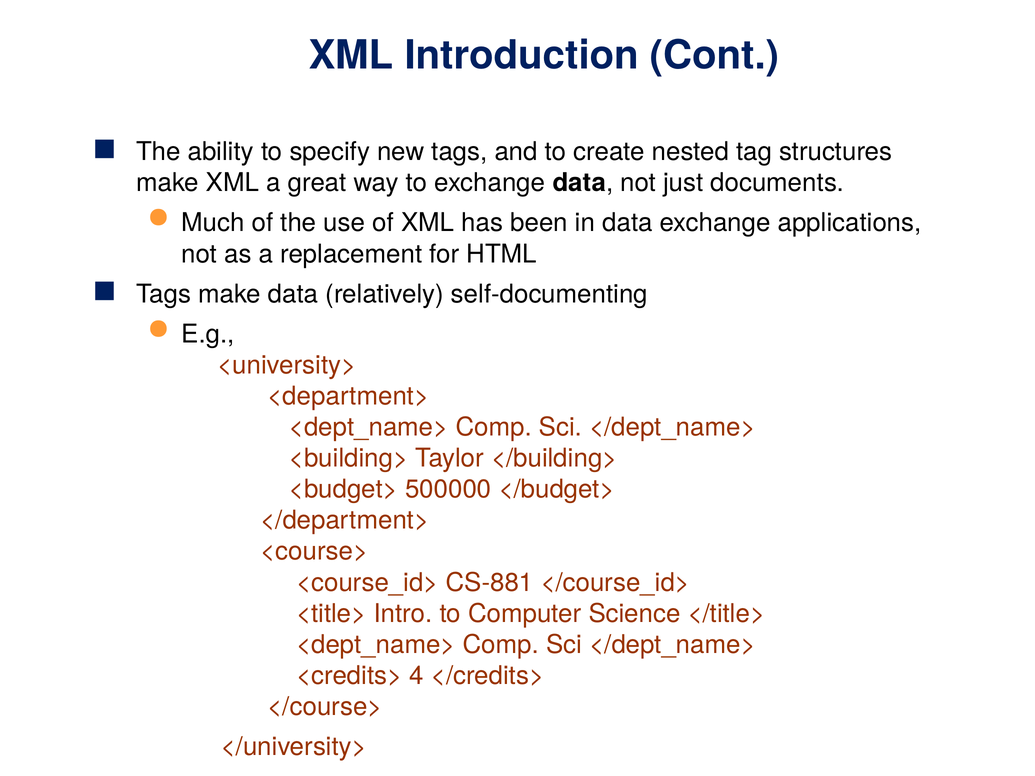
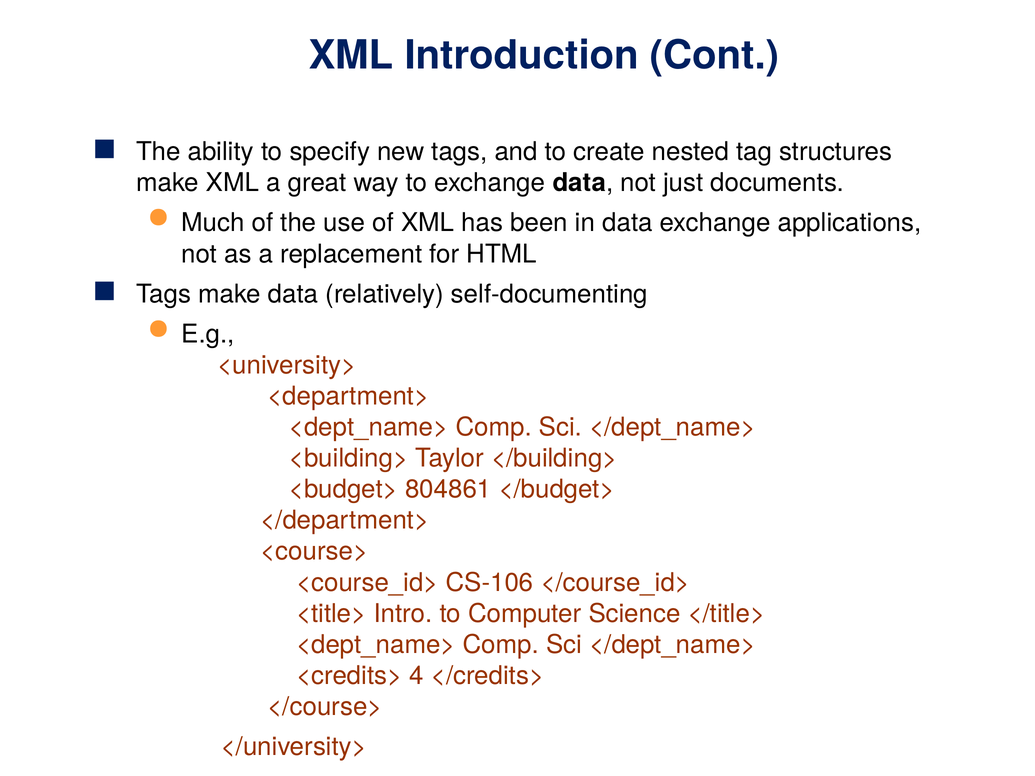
500000: 500000 -> 804861 (448, 490)
CS-881: CS-881 -> CS-106 (490, 583)
